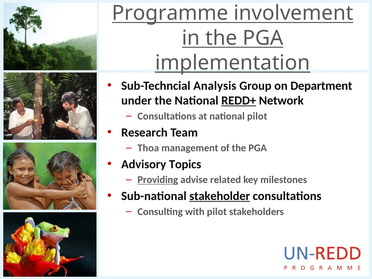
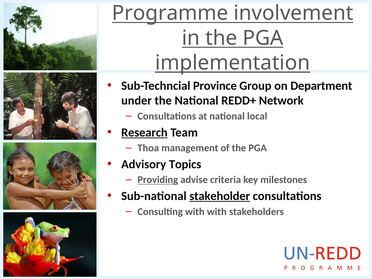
Analysis: Analysis -> Province (215, 86)
REDD+ underline: present -> none (239, 101)
national pilot: pilot -> local (257, 116)
Research underline: none -> present (144, 132)
related: related -> criteria (226, 180)
with pilot: pilot -> with (217, 212)
